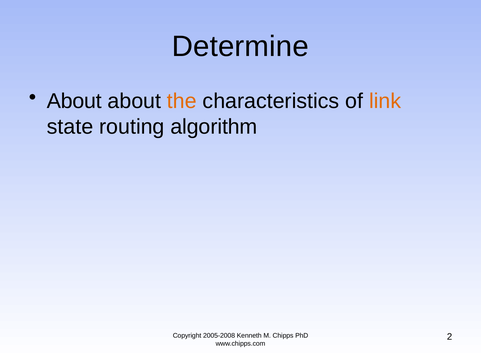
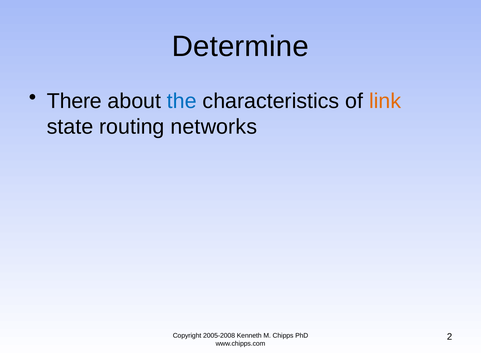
About: About -> There (74, 101)
the colour: orange -> blue (182, 101)
algorithm: algorithm -> networks (214, 127)
